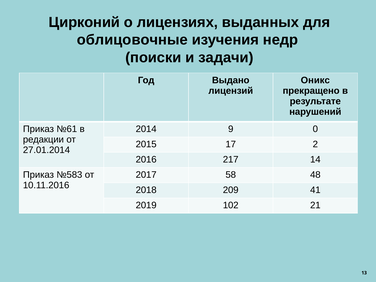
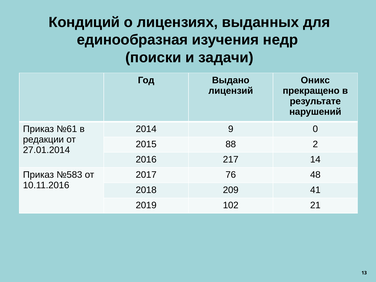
Цирконий: Цирконий -> Кондиций (84, 22)
облицовочные: облицовочные -> единообразная (132, 40)
17: 17 -> 88 (231, 144)
58: 58 -> 76 (231, 175)
